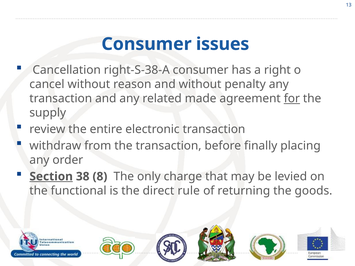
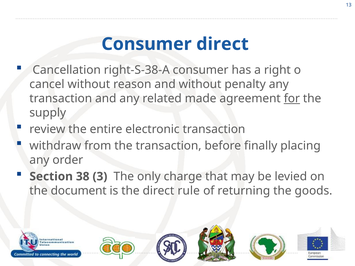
Consumer issues: issues -> direct (222, 44)
Section underline: present -> none (51, 177)
8: 8 -> 3 (100, 177)
functional: functional -> document (79, 191)
